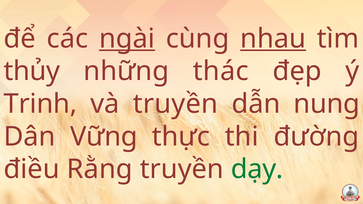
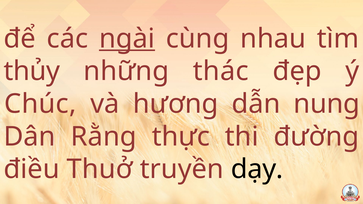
nhau underline: present -> none (273, 39)
Trinh: Trinh -> Chúc (40, 104)
và truyền: truyền -> hương (176, 104)
Vững: Vững -> Rằng (104, 137)
Rằng: Rằng -> Thuở (100, 169)
dạy colour: green -> black (257, 169)
